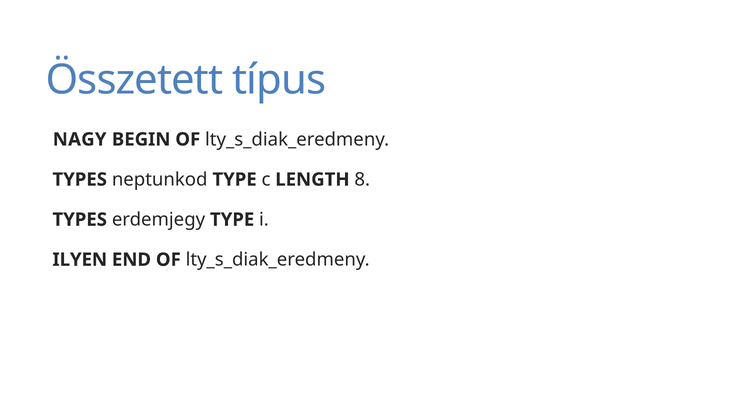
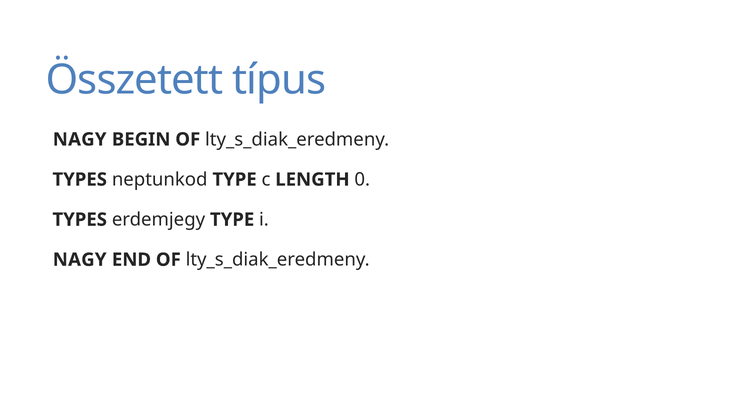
8: 8 -> 0 (362, 180)
ILYEN: ILYEN -> NAGY (80, 260)
